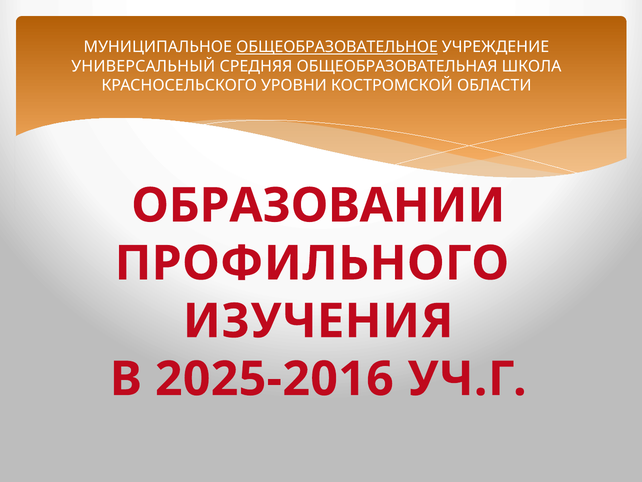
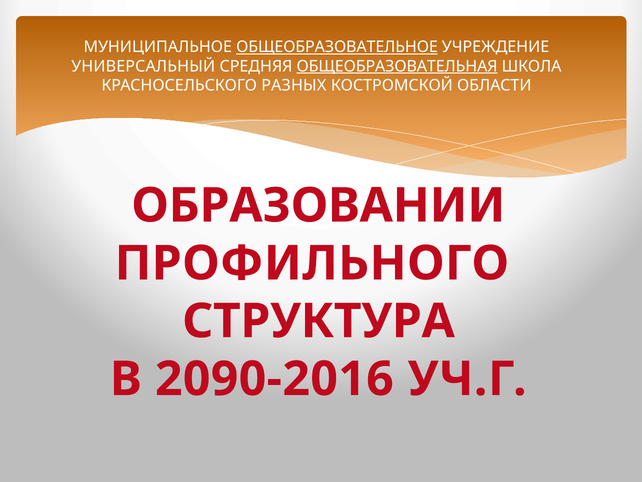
ОБЩЕОБРАЗОВАТЕЛЬНАЯ underline: none -> present (397, 66)
УРОВНИ: УРОВНИ -> РАЗНЫХ (294, 85)
ИЗУЧЕНИЯ: ИЗУЧЕНИЯ -> СТРУКТУРА (319, 321)
2025-2016: 2025-2016 -> 2090-2016 (274, 379)
